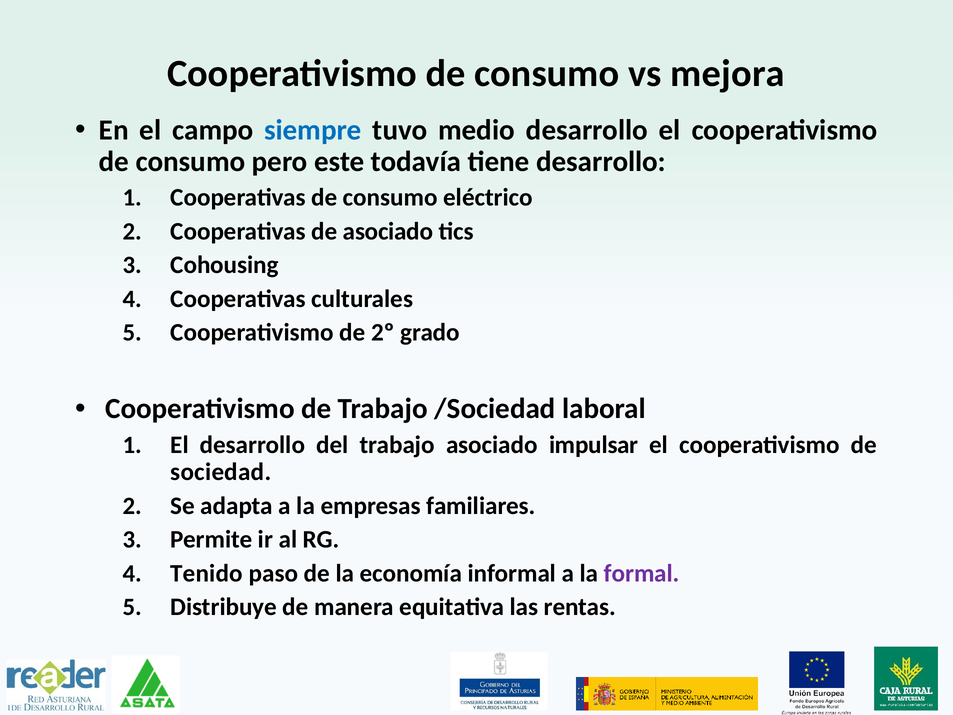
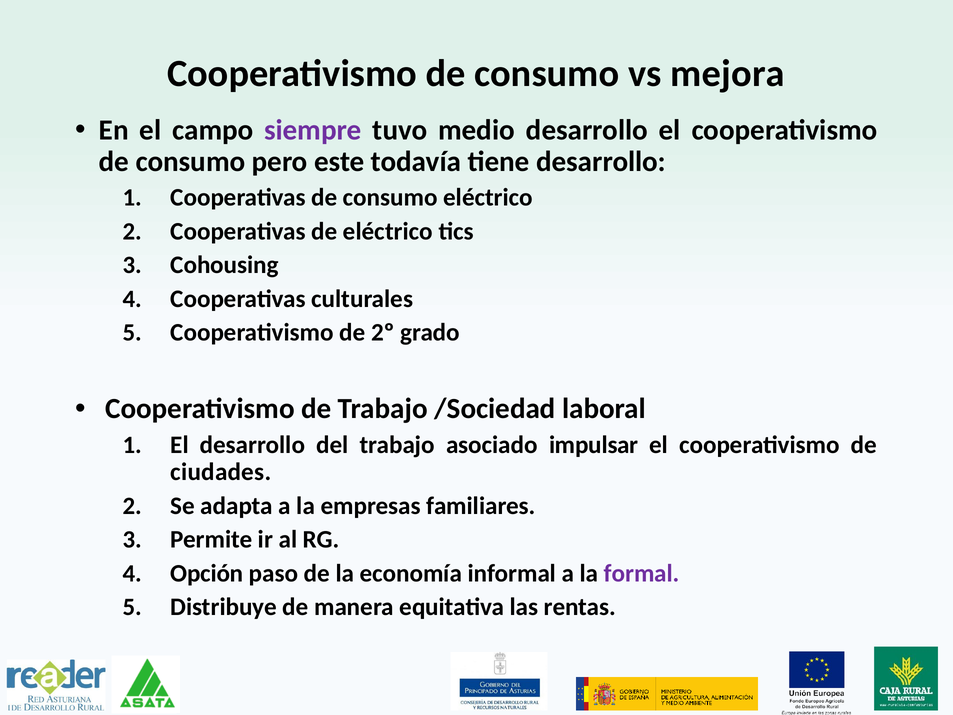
siempre colour: blue -> purple (313, 130)
de asociado: asociado -> eléctrico (388, 231)
sociedad: sociedad -> ciudades (221, 472)
Tenido: Tenido -> Opción (207, 573)
